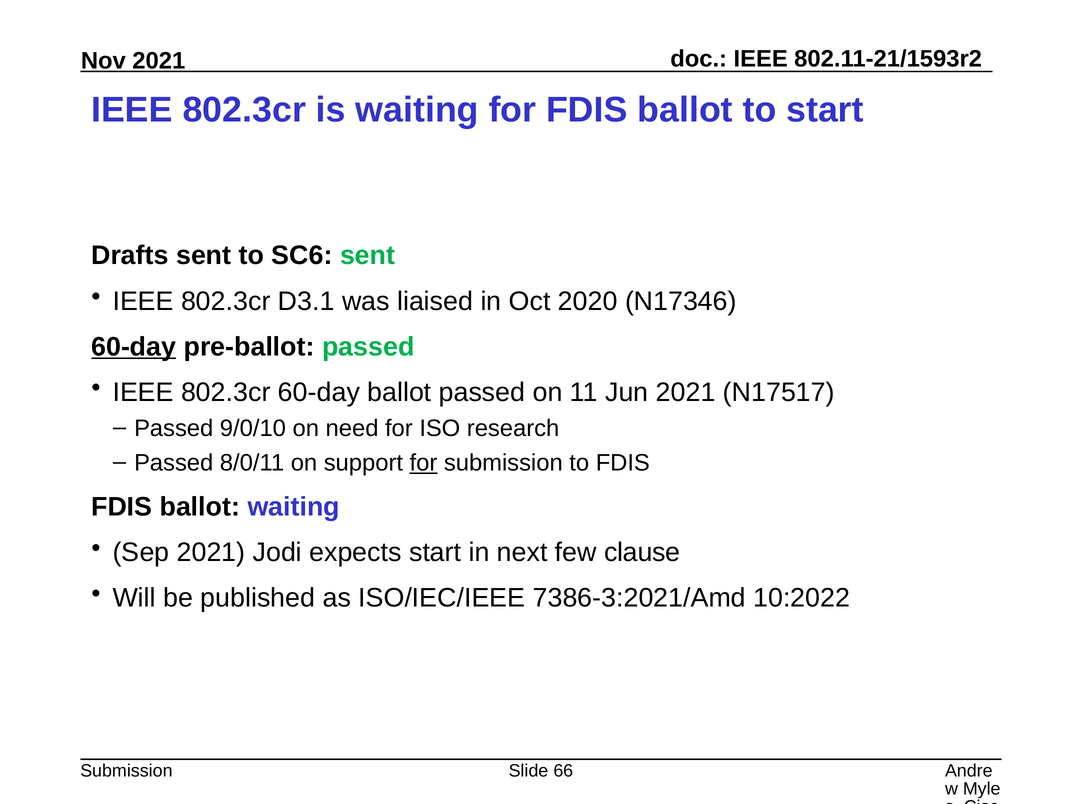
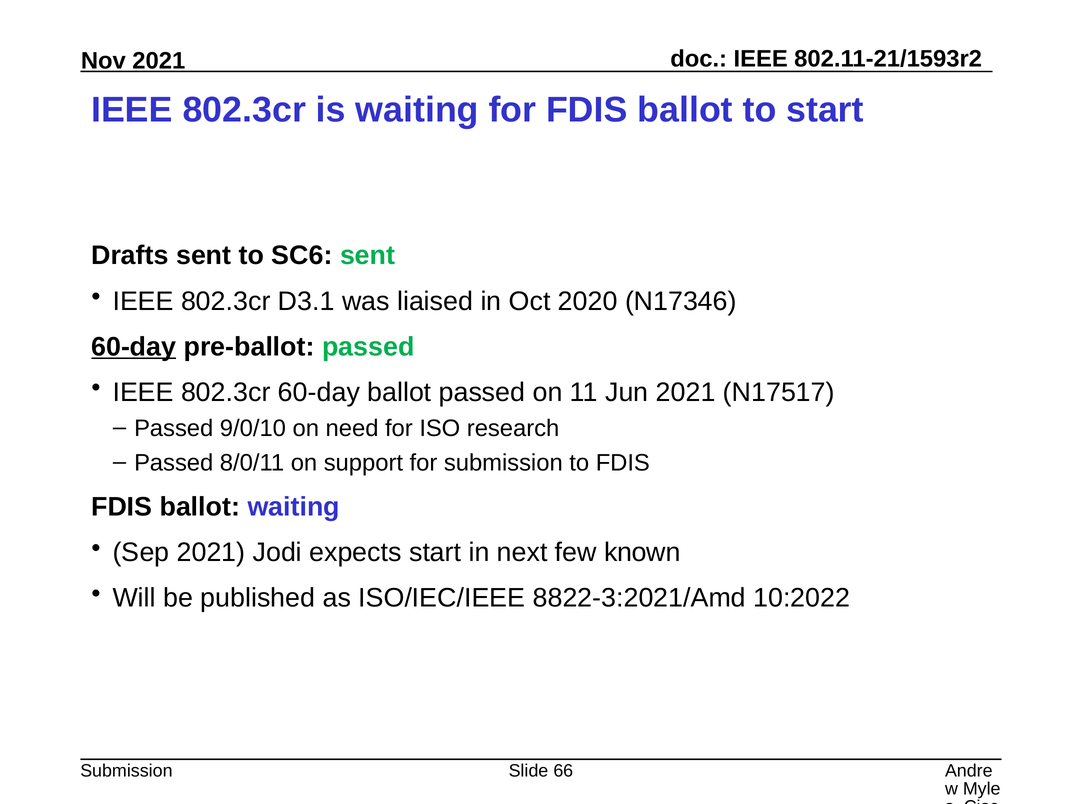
for underline: present -> none (423, 463)
clause: clause -> known (642, 553)
7386-3:2021/Amd: 7386-3:2021/Amd -> 8822-3:2021/Amd (639, 599)
